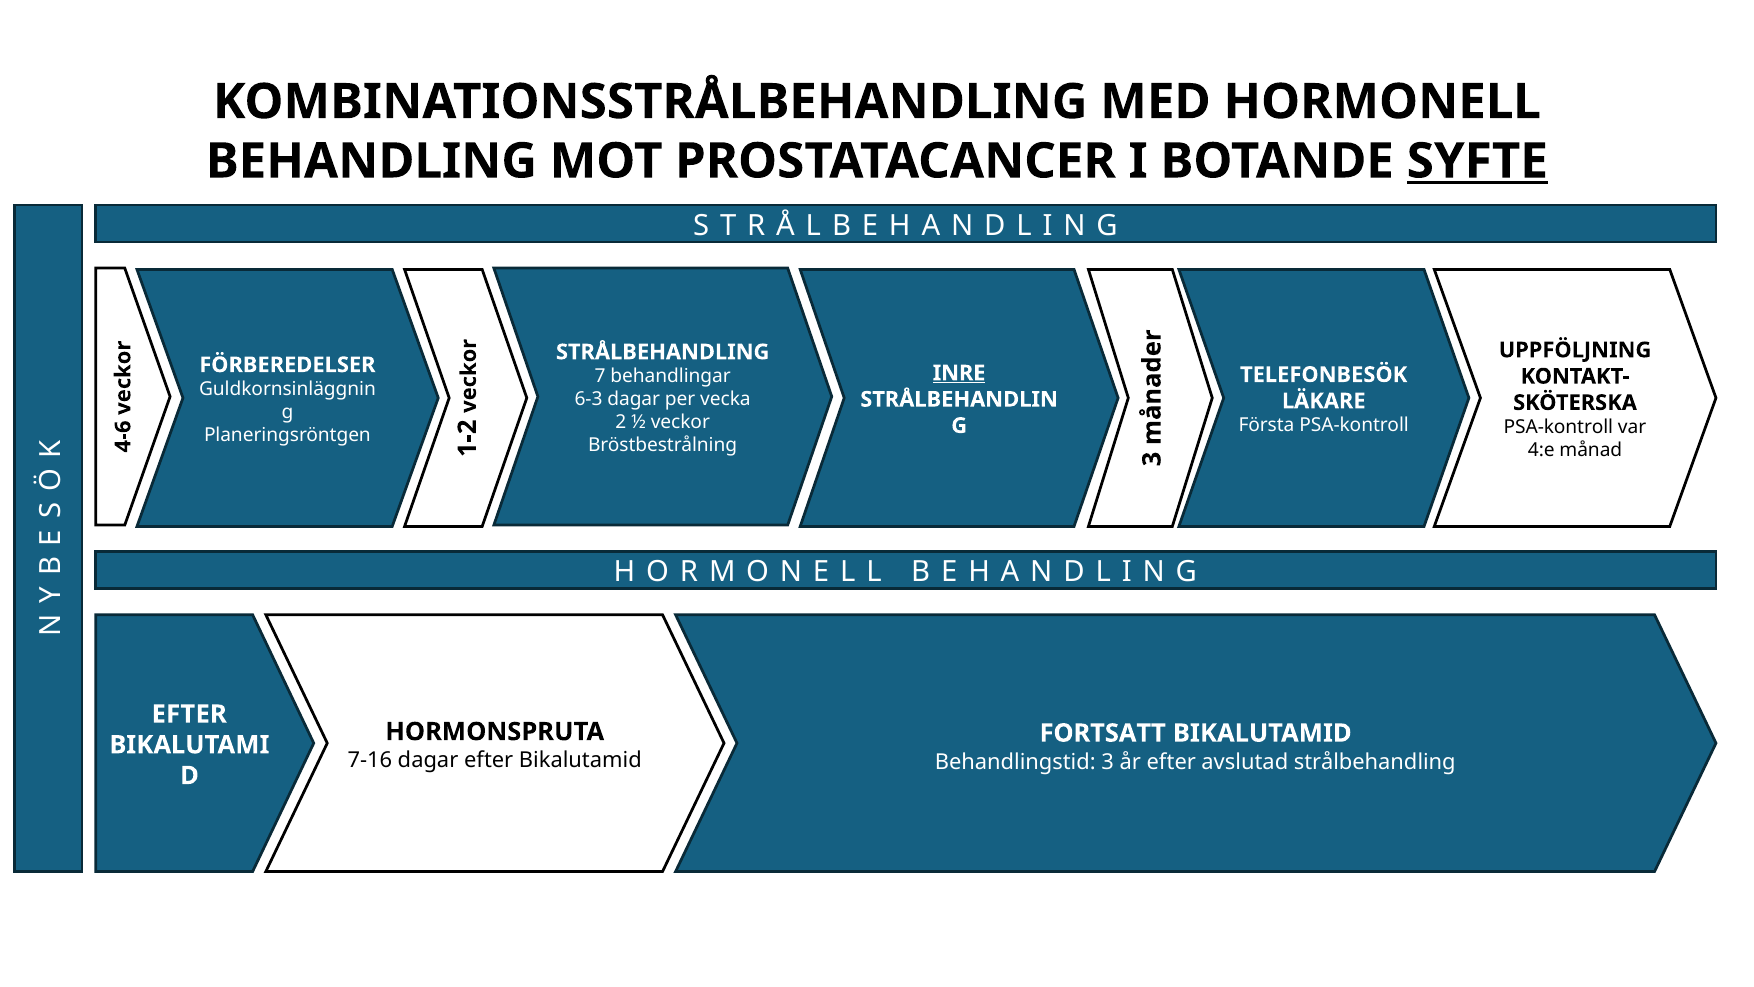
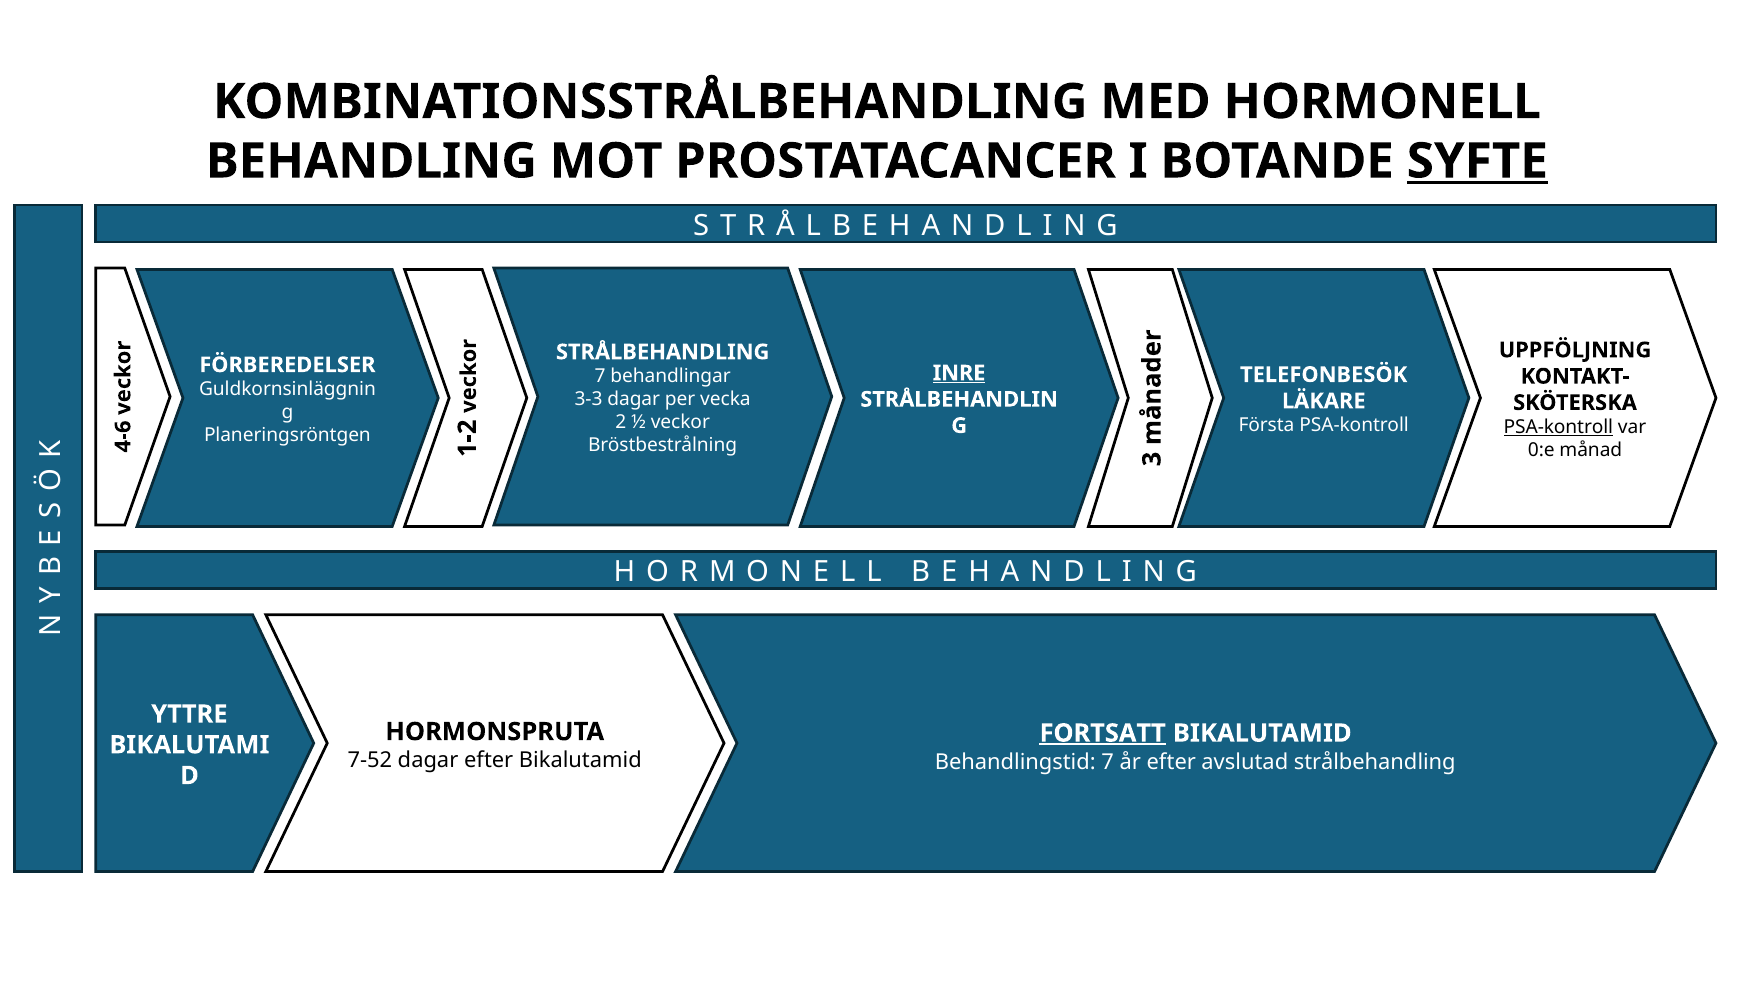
6-3: 6-3 -> 3-3 (589, 399)
PSA-kontroll underline: none -> present (1558, 427)
4:e: 4:e -> 0:e (1541, 450)
EFTER: EFTER -> YTTRE (189, 714)
FORTSATT underline: none -> present (1103, 733)
7-16: 7-16 -> 7-52 (370, 760)
Behandlingstid 3: 3 -> 7 (1108, 762)
